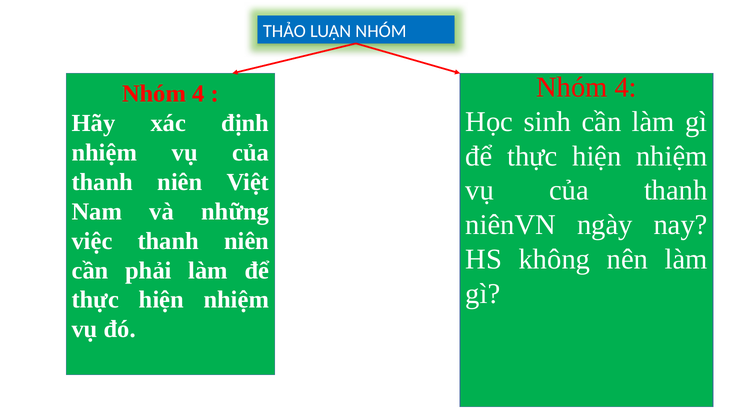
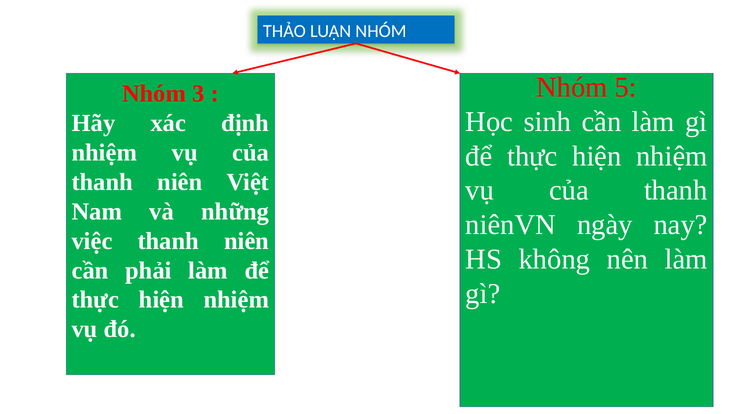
4: 4 -> 5 (626, 87)
4: 4 -> 3 (198, 94)
